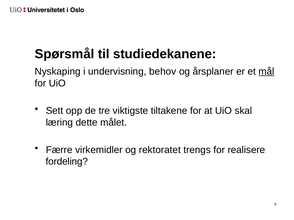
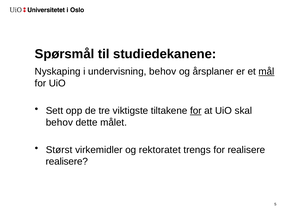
for underline: none -> present (196, 111)
læring: læring -> behov (59, 123)
Færre: Færre -> Størst (59, 150)
fordeling: fordeling -> realisere (67, 162)
